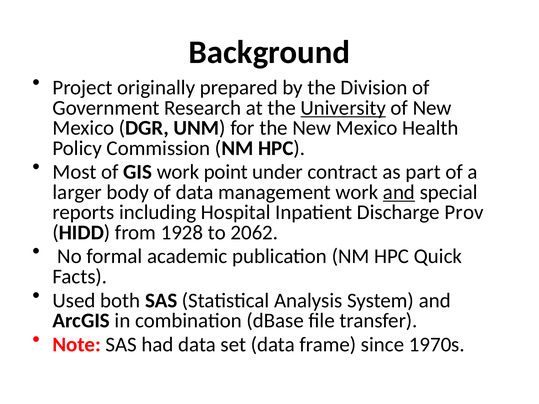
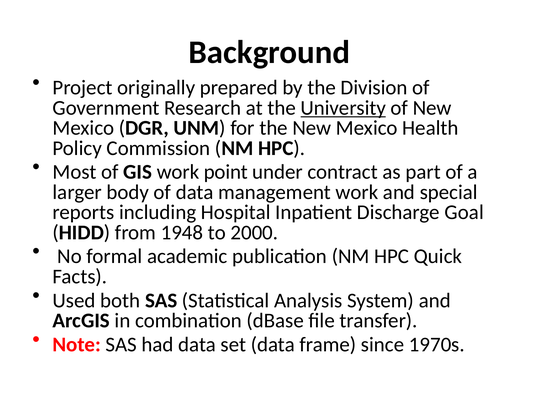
and underline: present -> none (399, 192)
Prov: Prov -> Goal (464, 212)
1928: 1928 -> 1948 (182, 233)
2062: 2062 -> 2000 (254, 233)
